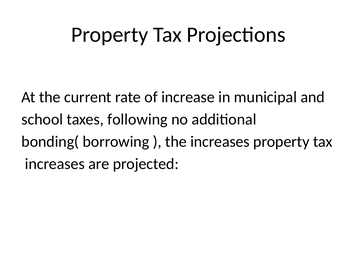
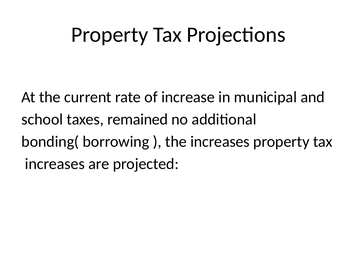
following: following -> remained (138, 119)
